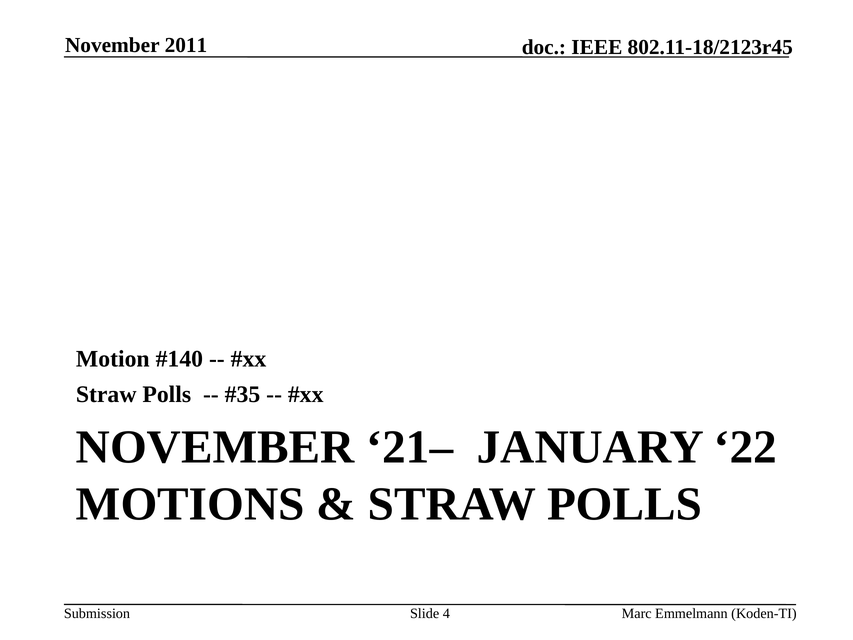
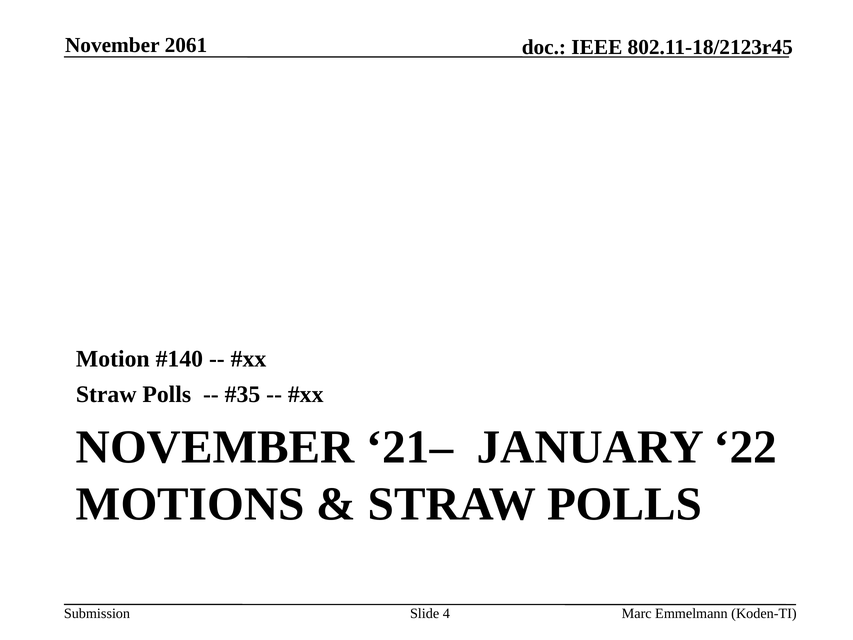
2011: 2011 -> 2061 (186, 45)
